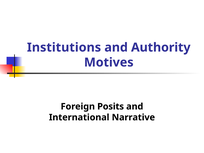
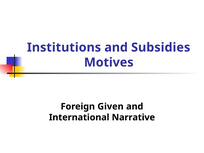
Authority: Authority -> Subsidies (161, 47)
Posits: Posits -> Given (111, 106)
